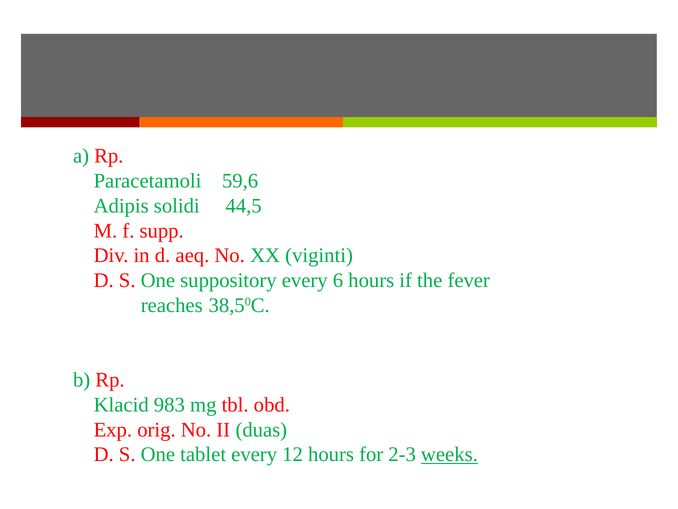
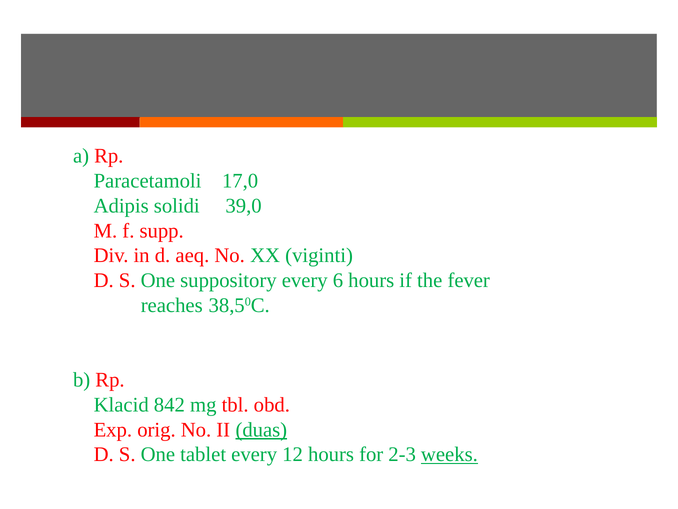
59,6: 59,6 -> 17,0 (240, 181)
44,5: 44,5 -> 39,0 (244, 206)
983: 983 -> 842 (169, 404)
duas underline: none -> present (261, 429)
